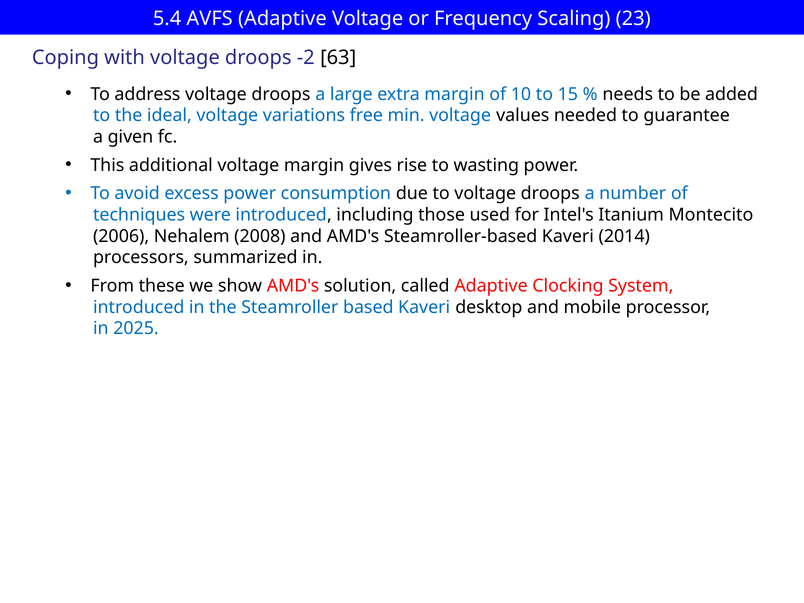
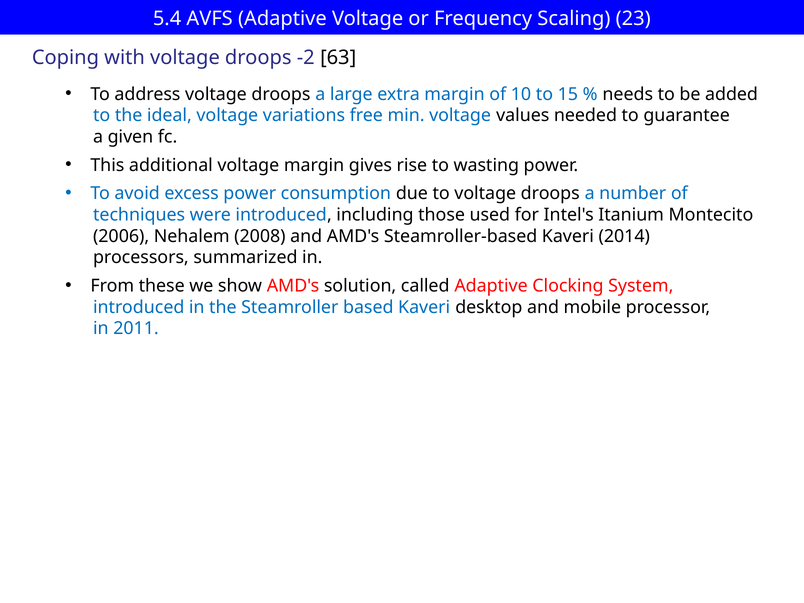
2025: 2025 -> 2011 (136, 329)
